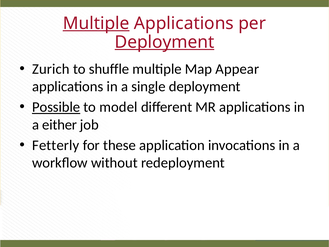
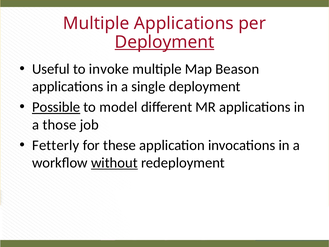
Multiple underline: present -> none (96, 23)
Zurich: Zurich -> Useful (51, 69)
shuffle: shuffle -> invoke (109, 69)
Appear: Appear -> Beason (237, 69)
either: either -> those (59, 125)
without underline: none -> present (114, 163)
